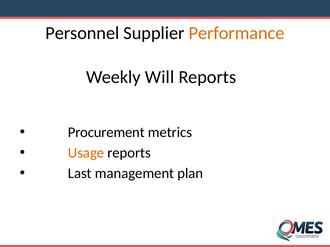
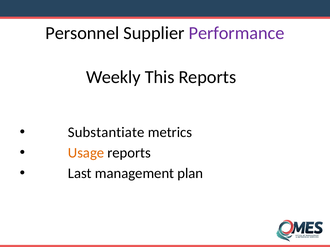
Performance colour: orange -> purple (237, 33)
Will: Will -> This (160, 77)
Procurement: Procurement -> Substantiate (106, 132)
